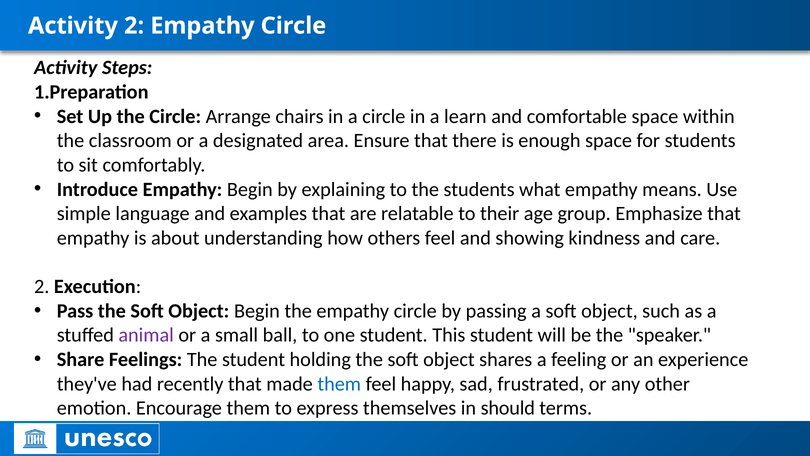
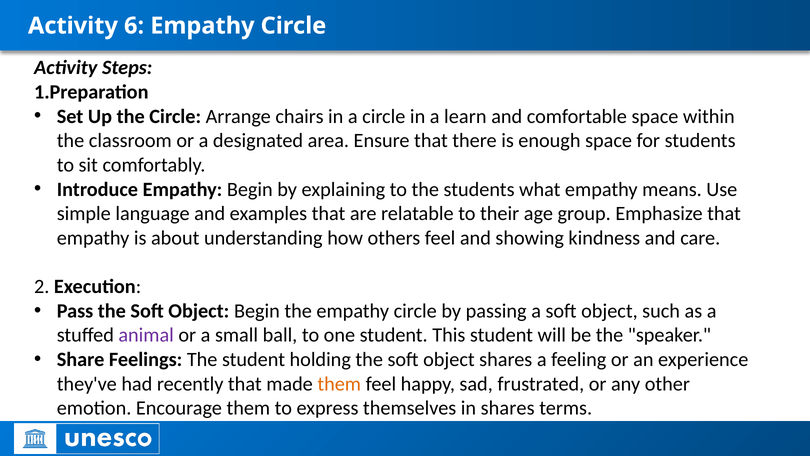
Activity 2: 2 -> 6 (134, 26)
them colour: blue -> orange (339, 384)
in should: should -> shares (508, 408)
